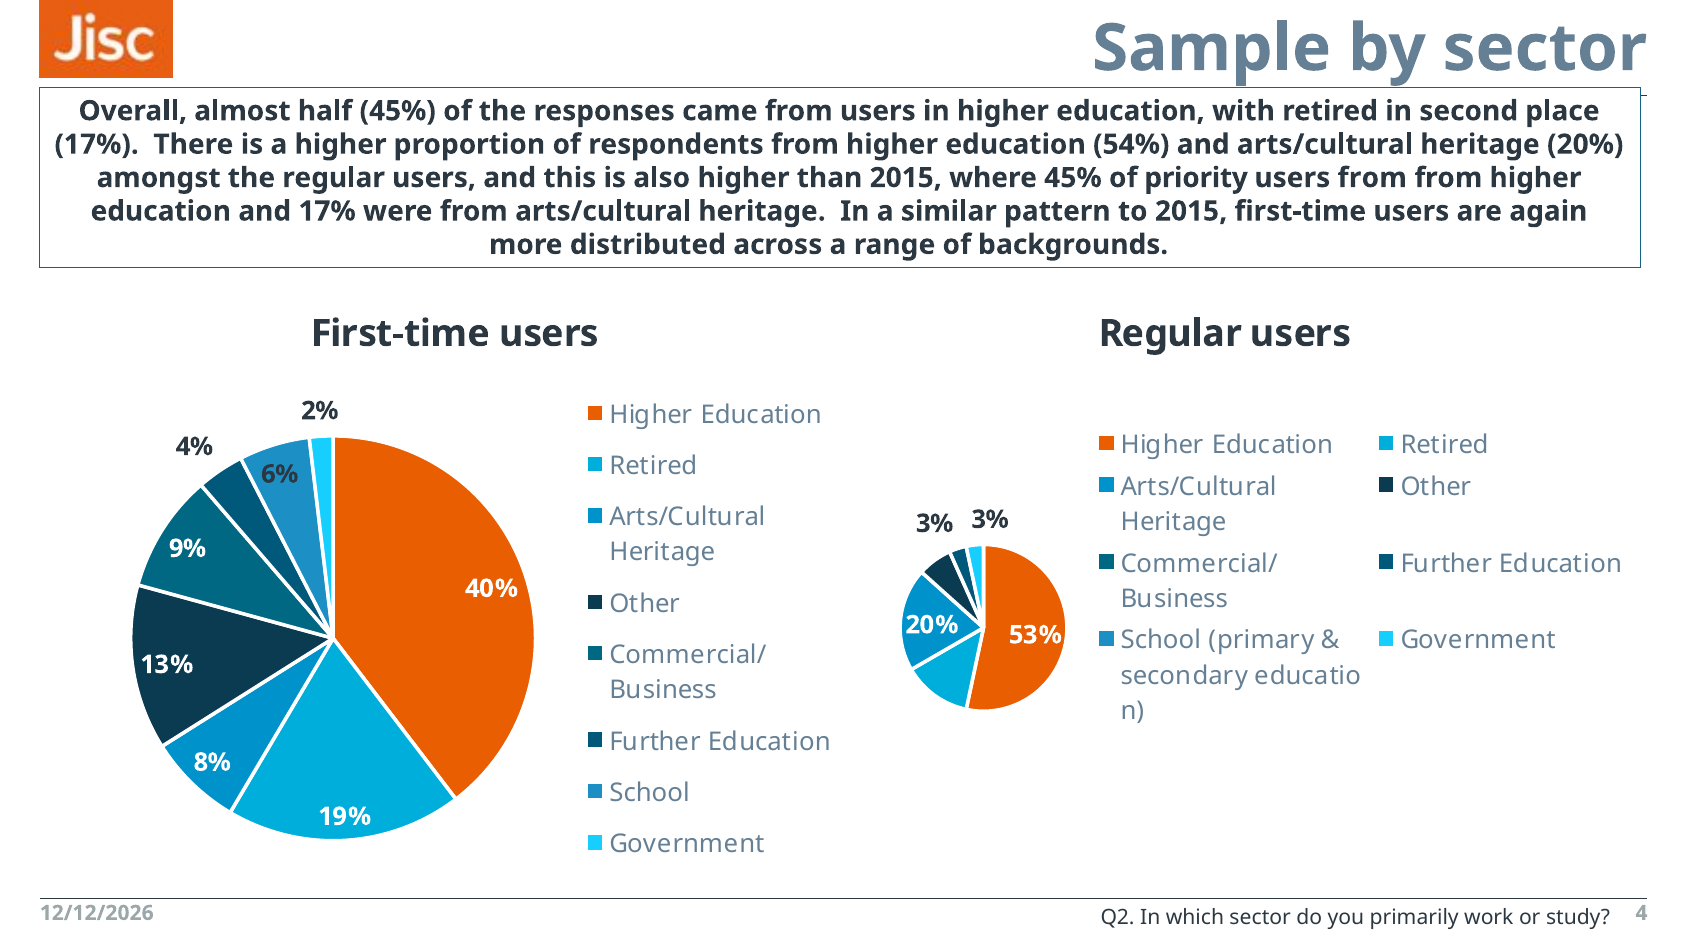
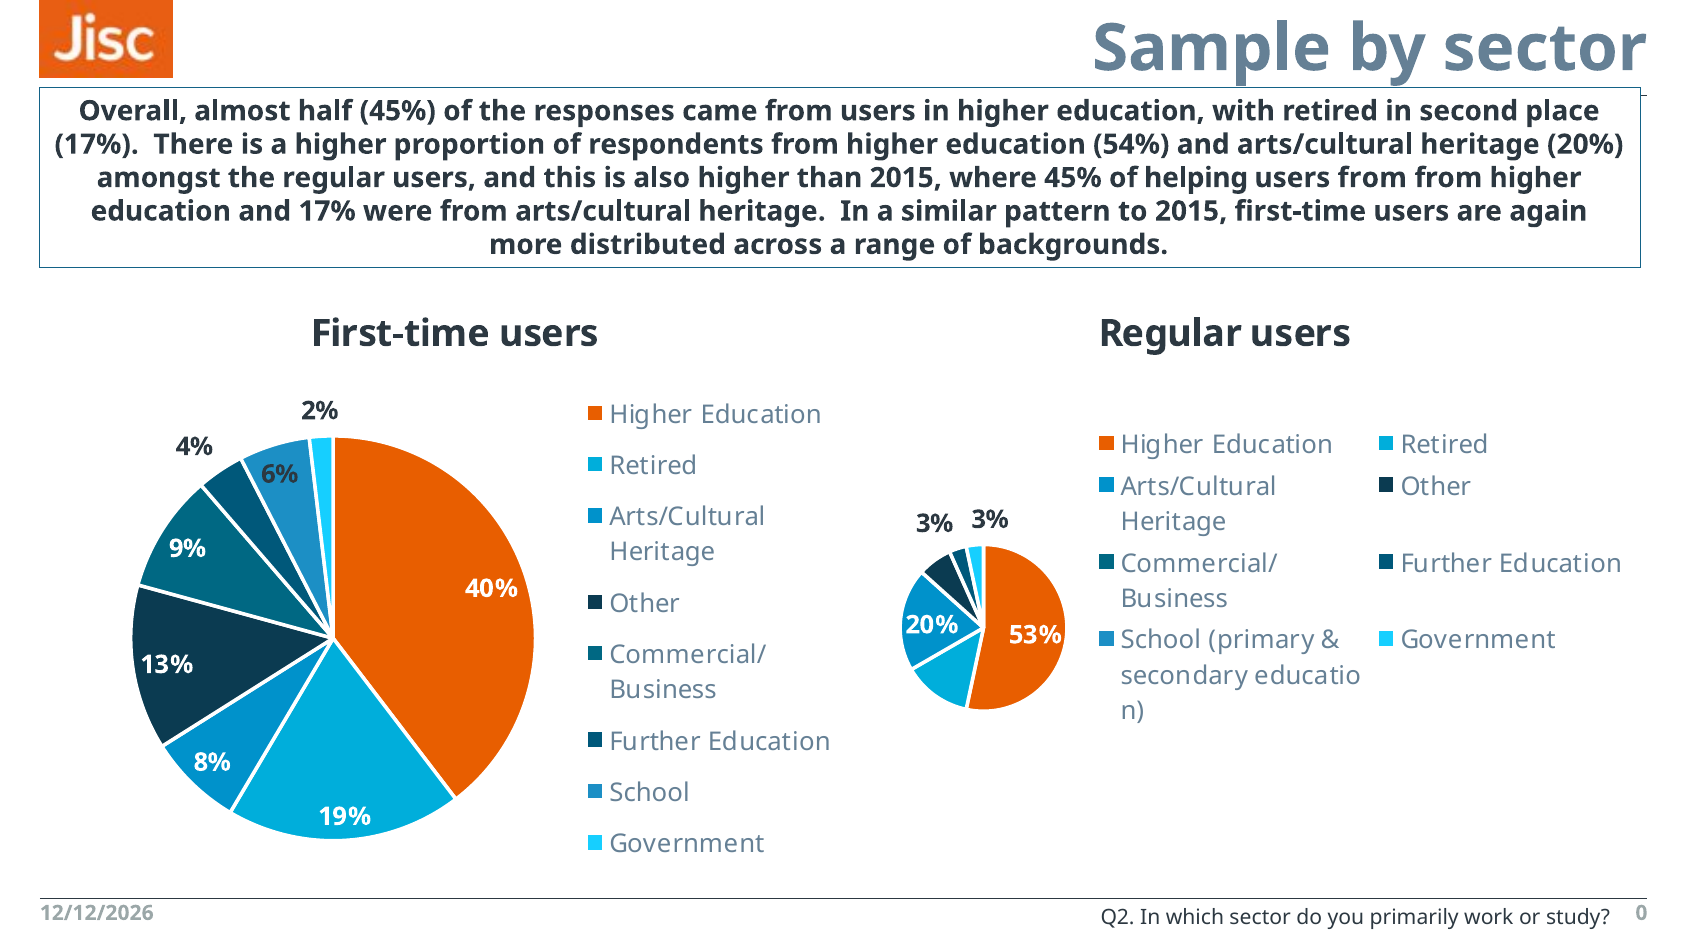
priority: priority -> helping (1196, 178)
4: 4 -> 0 (1641, 913)
